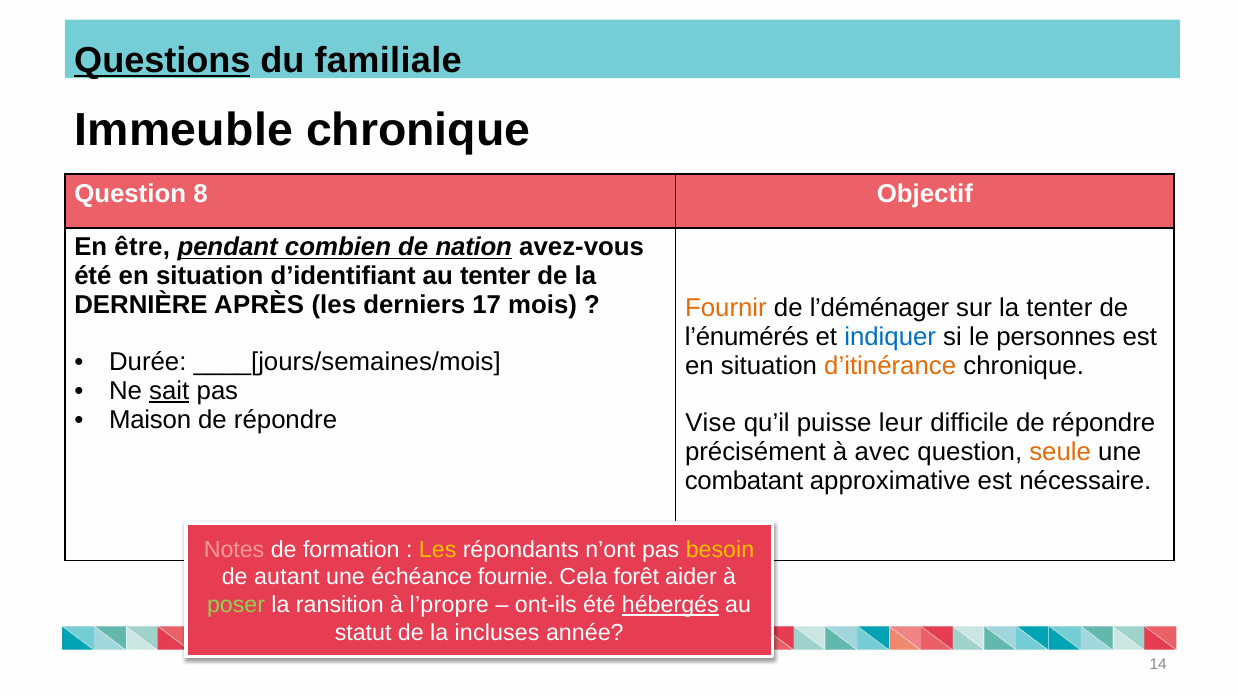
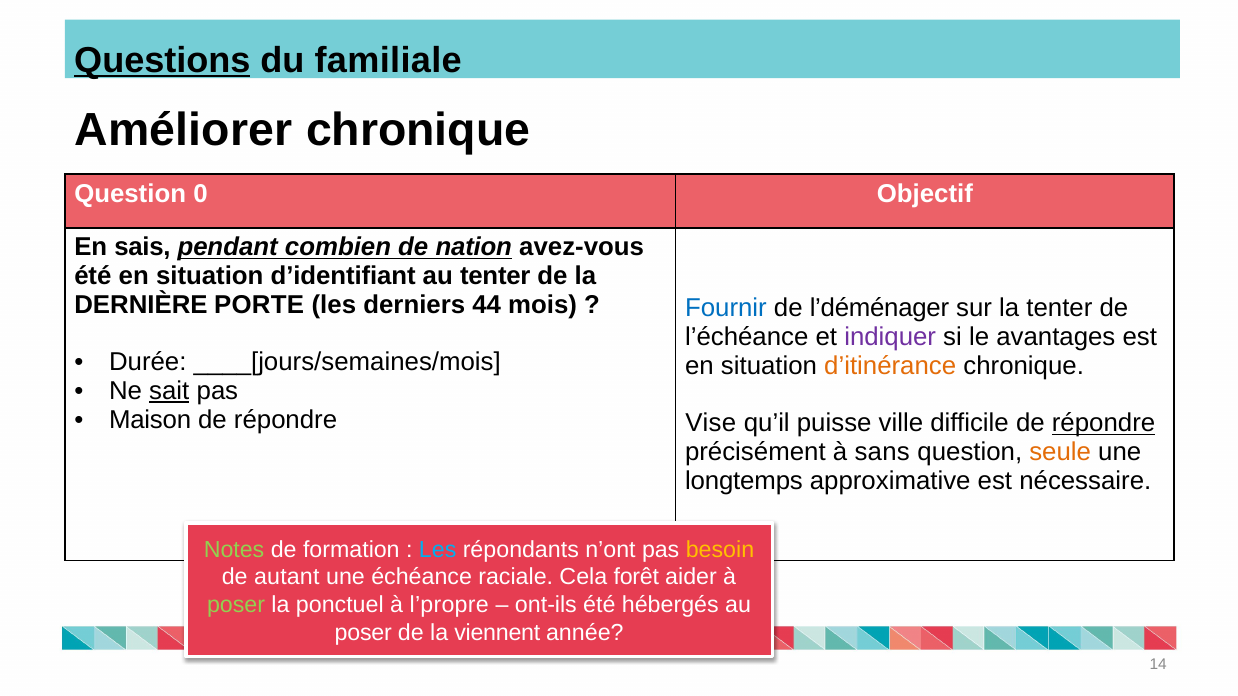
Immeuble: Immeuble -> Améliorer (184, 130)
8: 8 -> 0 (200, 194)
être: être -> sais (142, 247)
APRÈS: APRÈS -> PORTE (259, 305)
17: 17 -> 44 (487, 305)
Fournir colour: orange -> blue (726, 308)
l’énumérés: l’énumérés -> l’échéance (747, 337)
indiquer colour: blue -> purple (890, 337)
personnes: personnes -> avantages (1056, 337)
leur: leur -> ville (901, 424)
répondre underline: none -> present (1104, 424)
avec: avec -> sans (882, 452)
combatant: combatant -> longtemps (744, 481)
Notes colour: pink -> light green (234, 550)
Les colour: yellow -> light blue (438, 550)
fournie: fournie -> raciale (516, 578)
ransition: ransition -> ponctuel (340, 605)
hébergés underline: present -> none (670, 605)
statut: statut -> poser (363, 633)
incluses: incluses -> viennent (497, 633)
